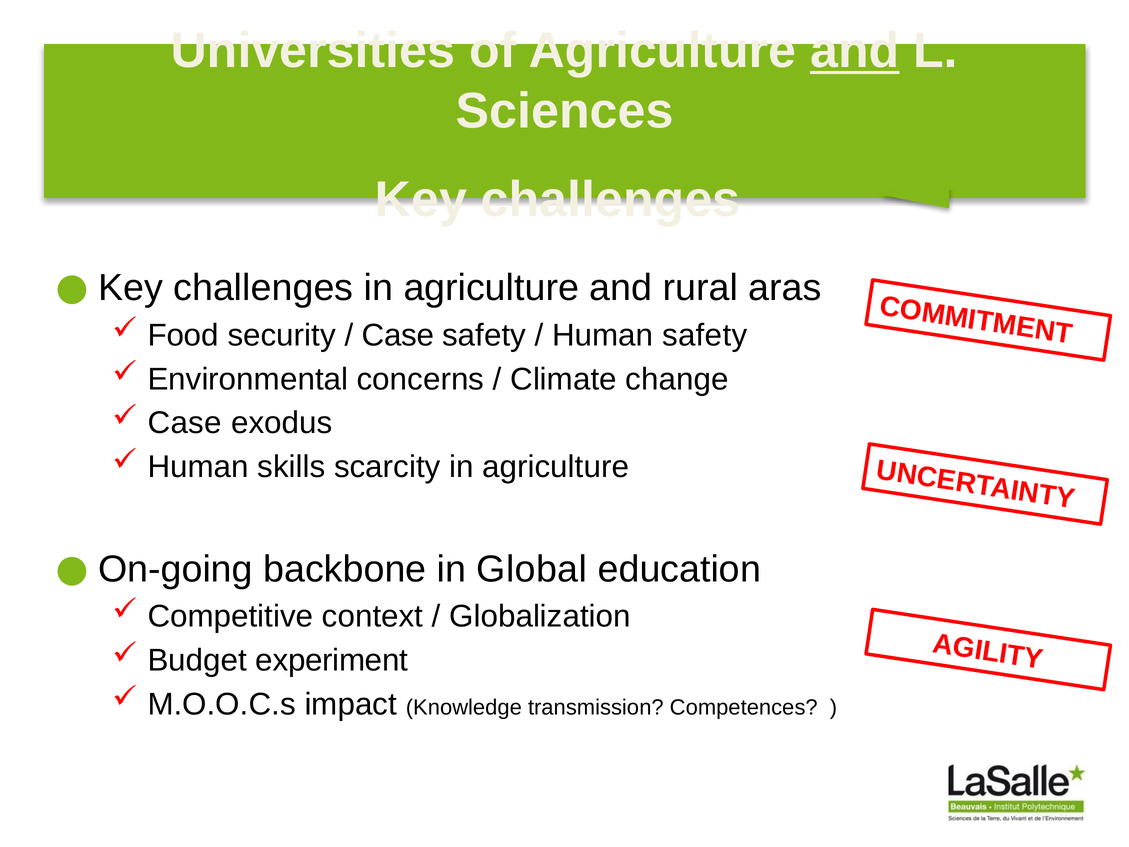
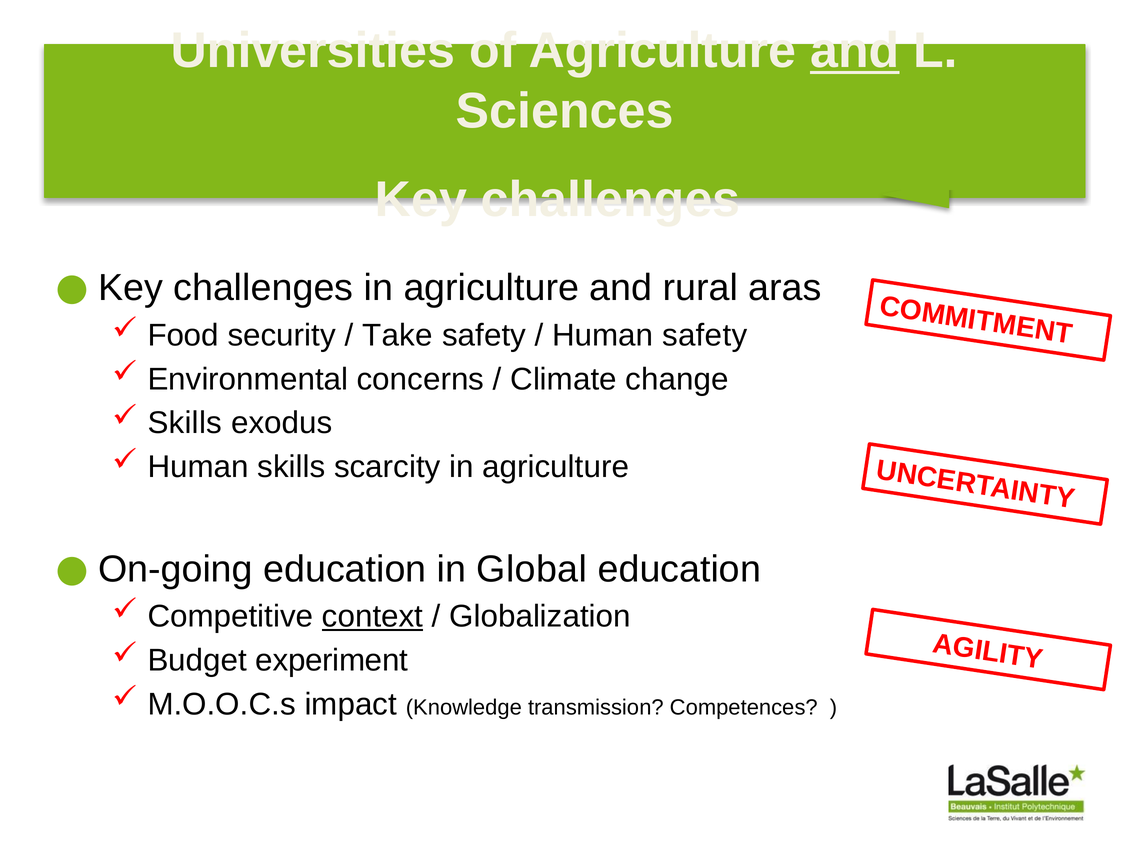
Case: Case -> Take (398, 335)
Case: Case -> Skills (185, 423)
On-going backbone: backbone -> education (345, 569)
context underline: none -> present (373, 616)
